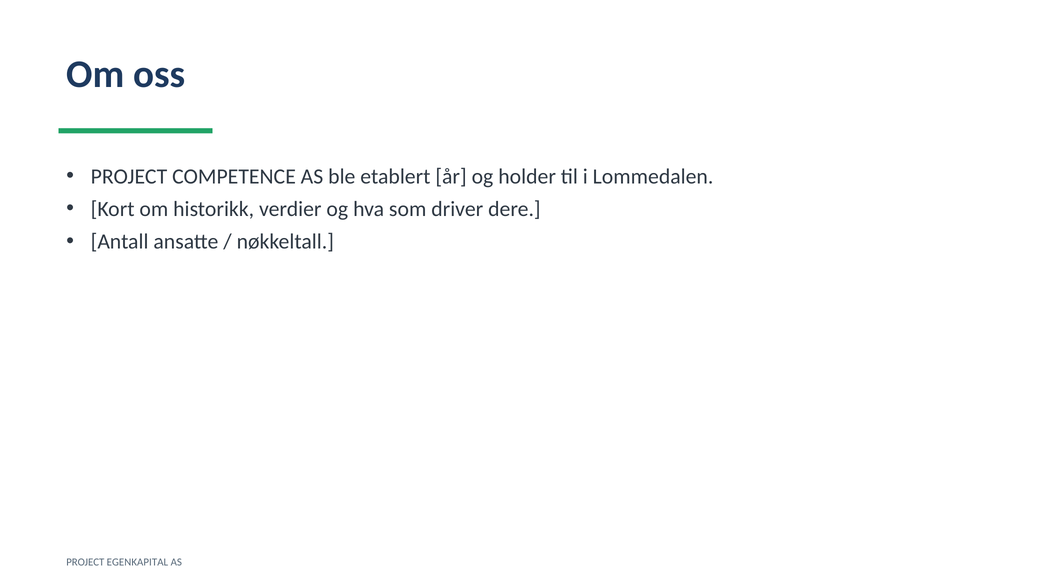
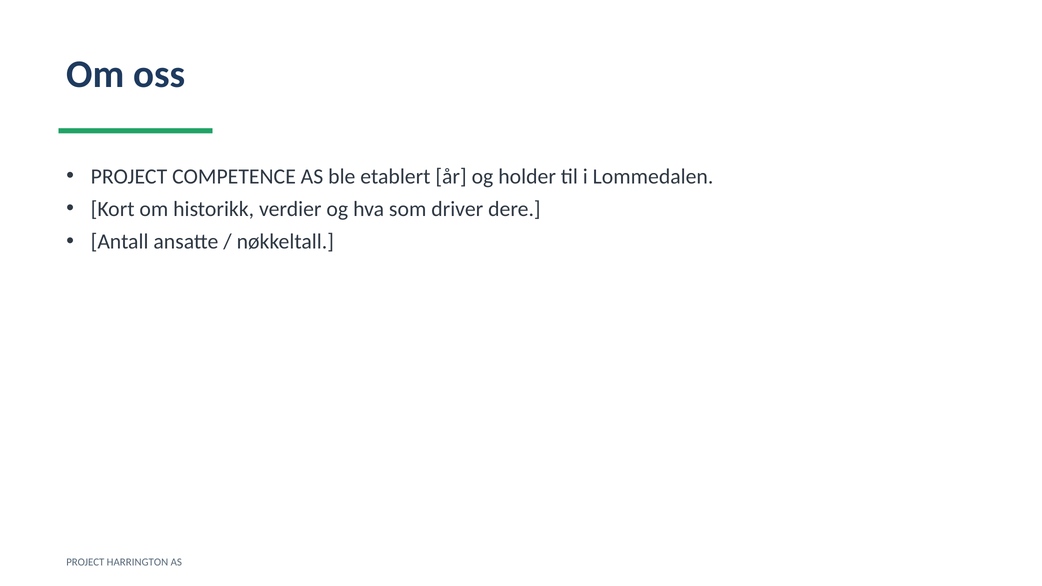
EGENKAPITAL: EGENKAPITAL -> HARRINGTON (137, 562)
